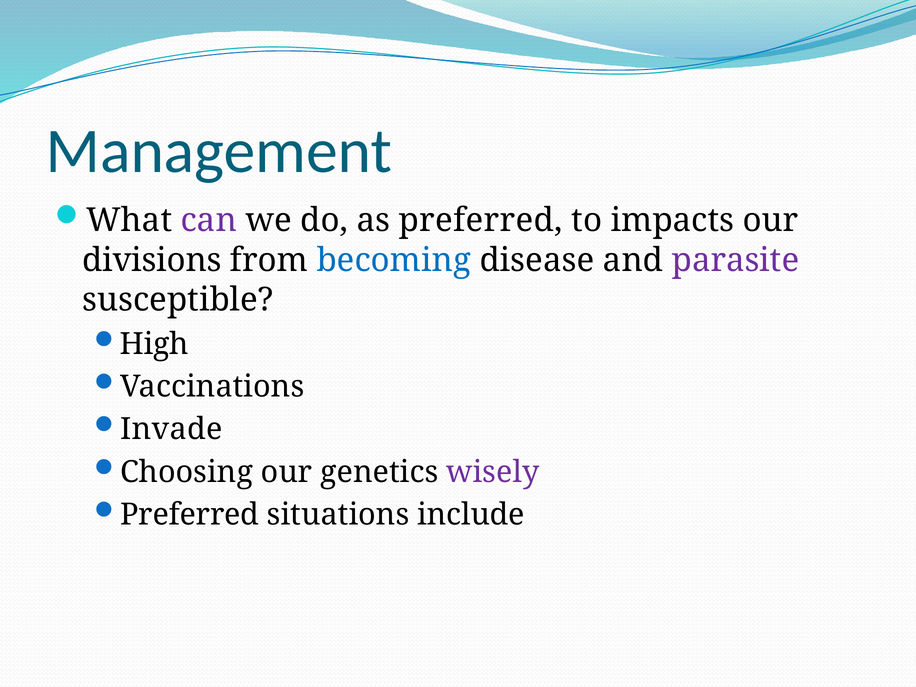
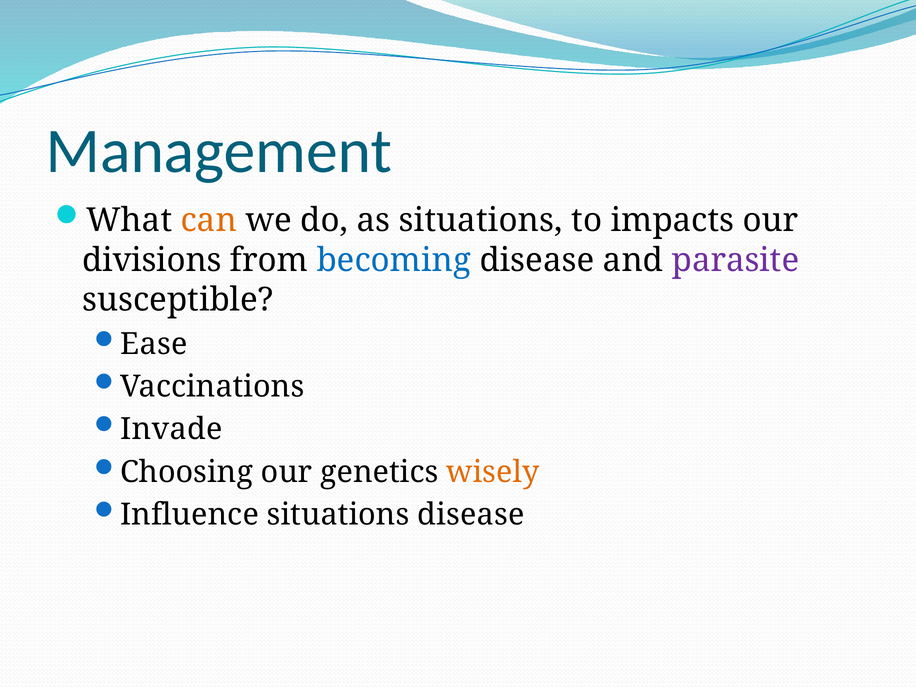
can colour: purple -> orange (209, 221)
as preferred: preferred -> situations (481, 221)
High: High -> Ease (154, 344)
wisely colour: purple -> orange (493, 472)
Preferred: Preferred -> Influence (189, 515)
situations include: include -> disease (471, 515)
